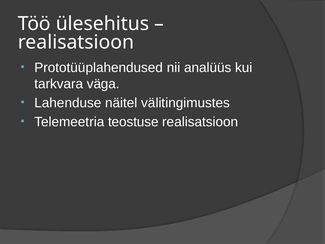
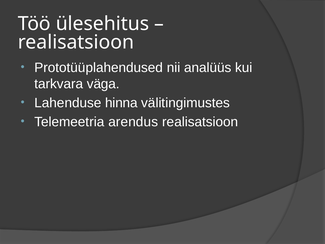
näitel: näitel -> hinna (121, 103)
teostuse: teostuse -> arendus (133, 122)
